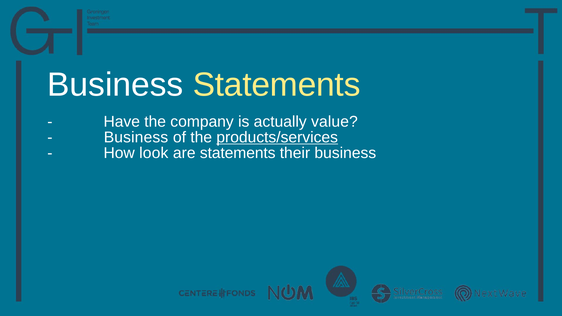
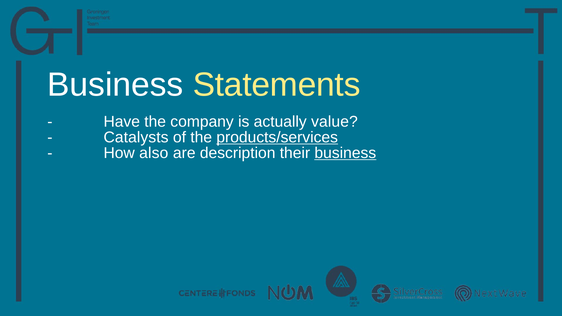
Business: Business -> Catalysts (136, 137)
look: look -> also (154, 153)
are statements: statements -> description (238, 153)
business underline: none -> present (345, 153)
